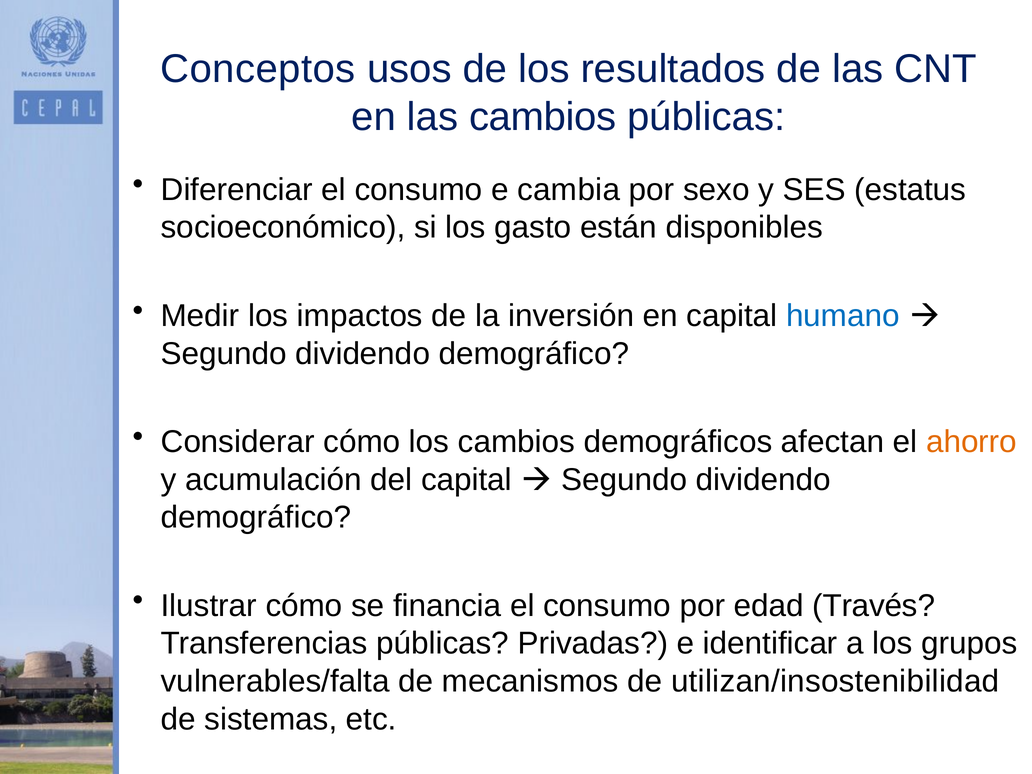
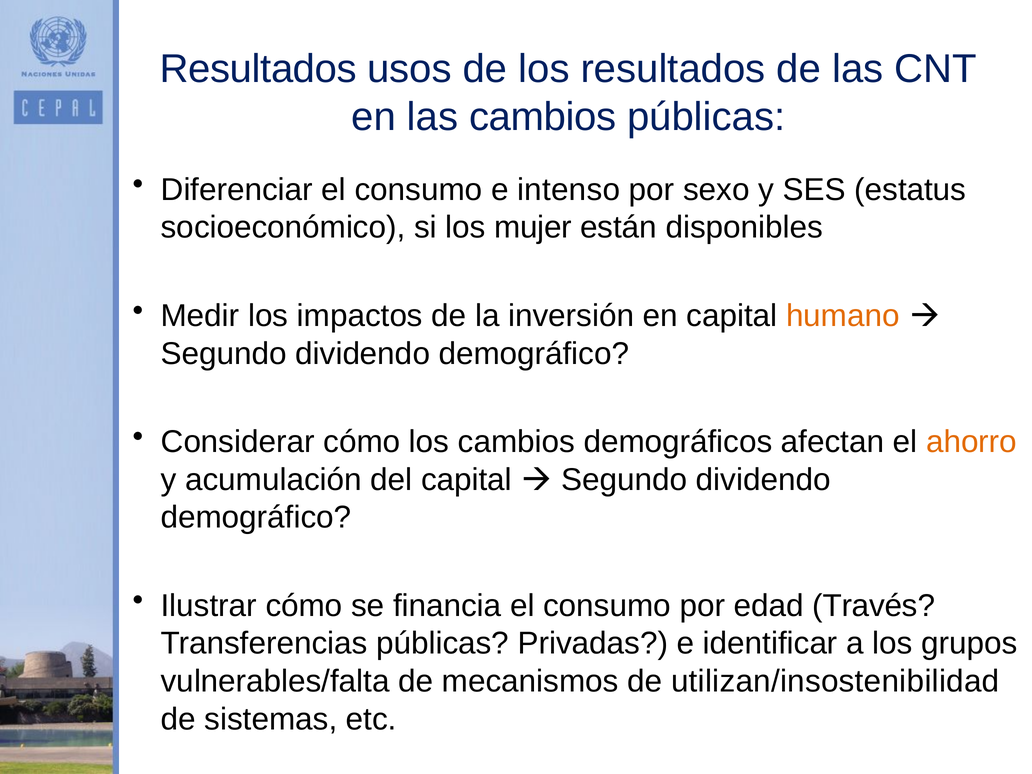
Conceptos: Conceptos -> Resultados (258, 69)
cambia: cambia -> intenso (569, 190)
gasto: gasto -> mujer (533, 228)
humano colour: blue -> orange (843, 316)
